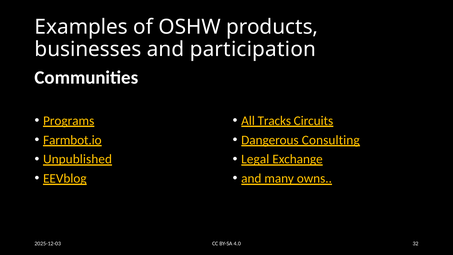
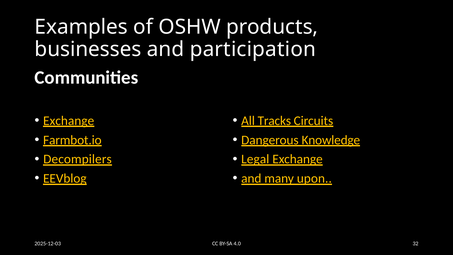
Programs: Programs -> Exchange (69, 121)
Consulting: Consulting -> Knowledge (331, 140)
Unpublished: Unpublished -> Decompilers (78, 159)
owns: owns -> upon (314, 178)
